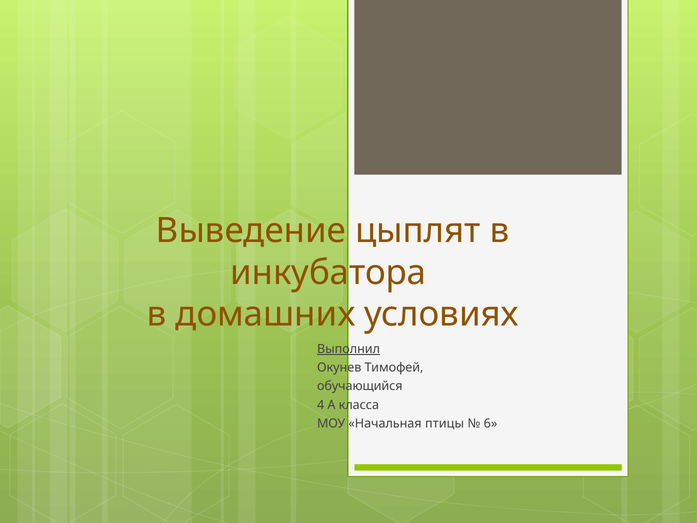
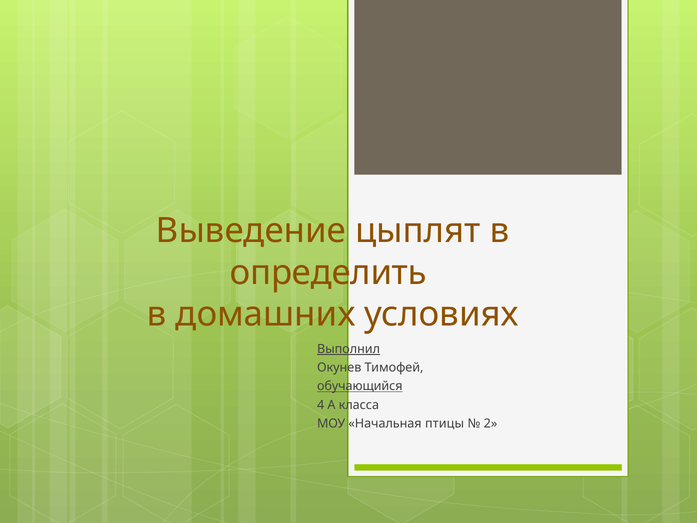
инкубатора: инкубатора -> определить (328, 272)
обучающийся underline: none -> present (360, 386)
6: 6 -> 2 (491, 423)
